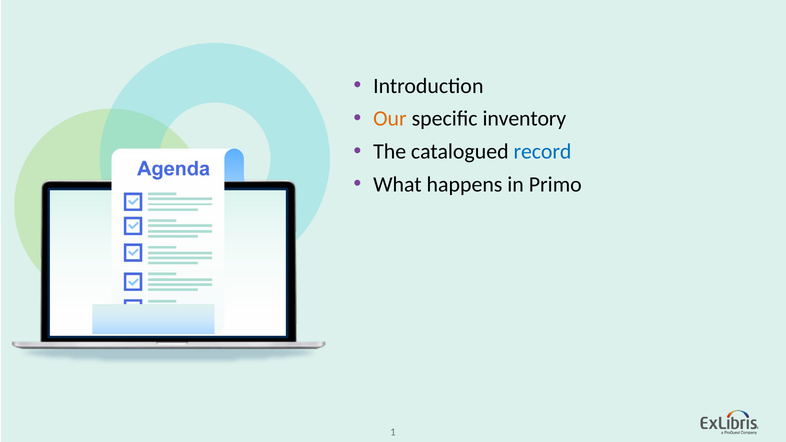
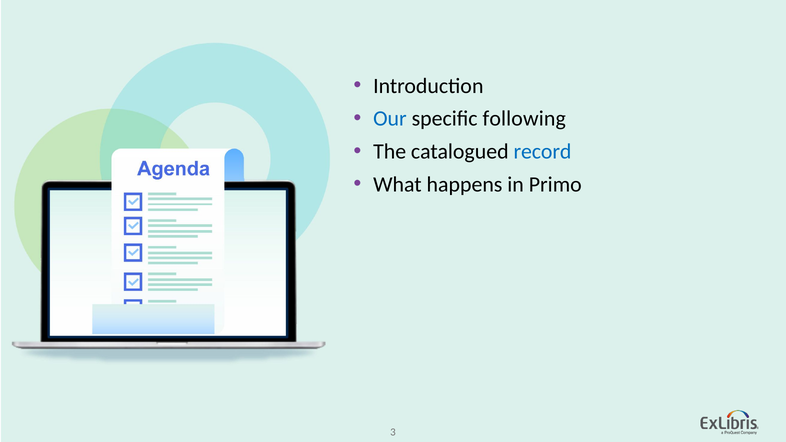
Our colour: orange -> blue (390, 119)
inventory: inventory -> following (524, 119)
1: 1 -> 3 (393, 432)
